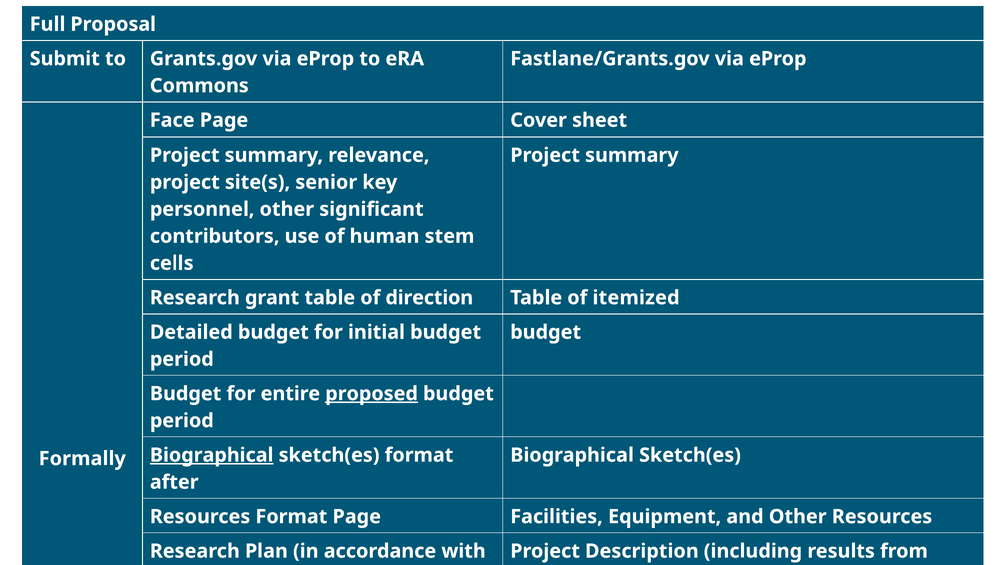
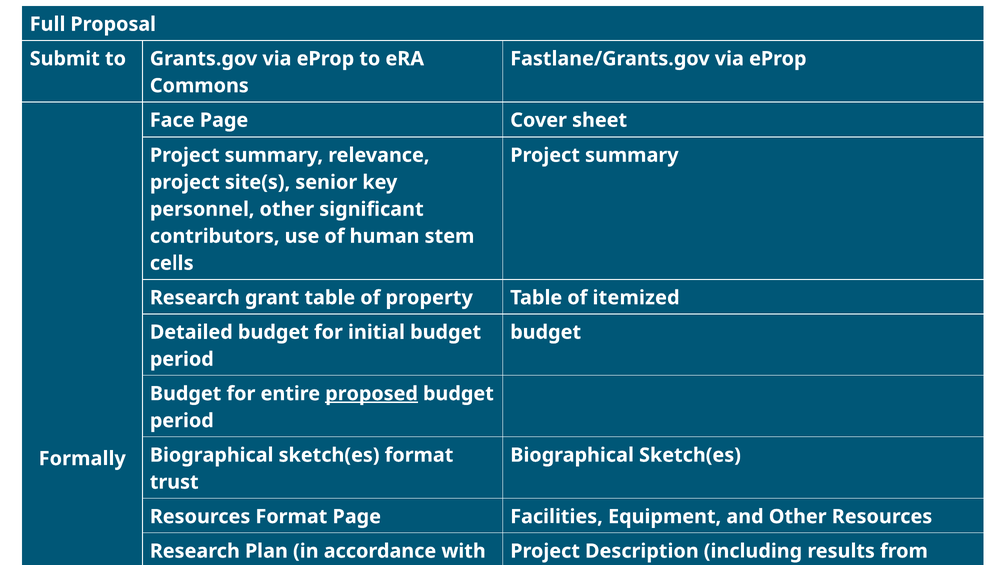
direction: direction -> property (429, 298)
Biographical underline: present -> none (212, 455)
after: after -> trust (174, 482)
